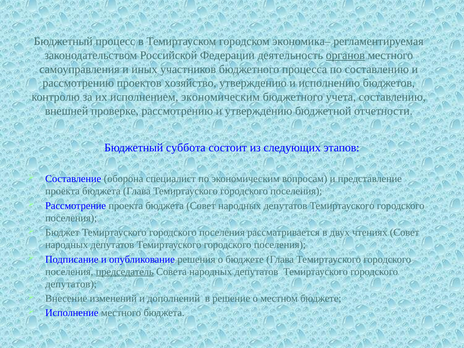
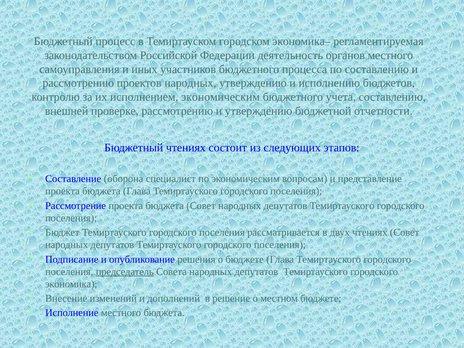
органов underline: present -> none (345, 55)
проектов хозяйство: хозяйство -> народных (190, 83)
Бюджетный суббота: суббота -> чтениях (186, 148)
депутатов: депутатов -> экономика (71, 284)
